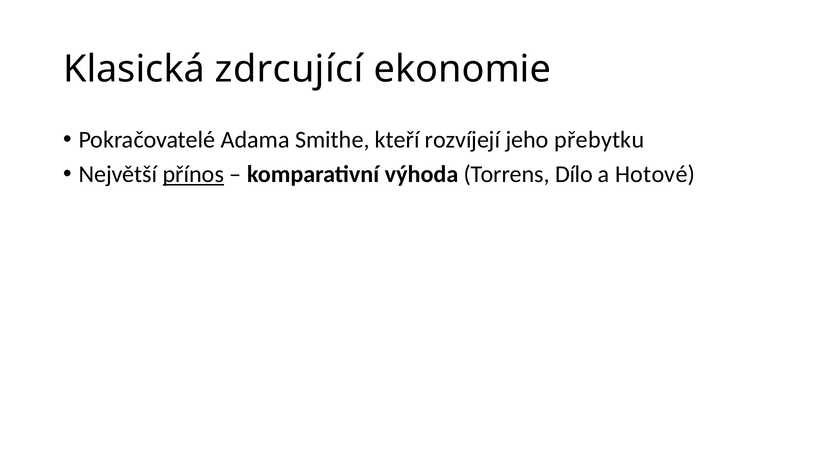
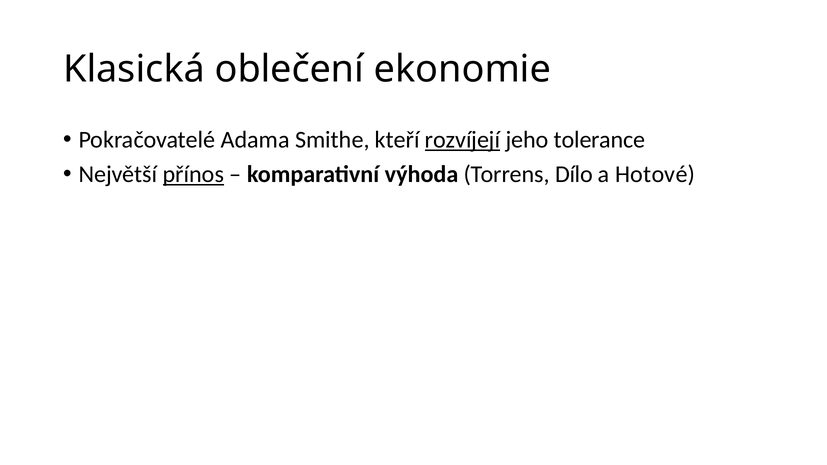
zdrcující: zdrcující -> oblečení (289, 69)
rozvíjejí underline: none -> present (463, 140)
přebytku: přebytku -> tolerance (600, 140)
